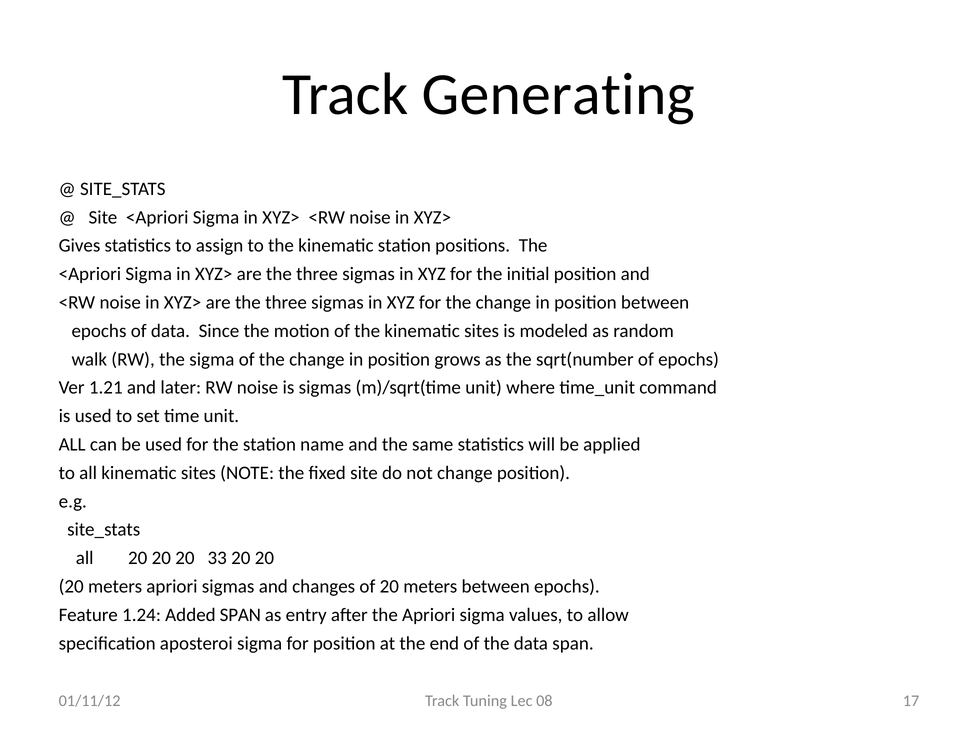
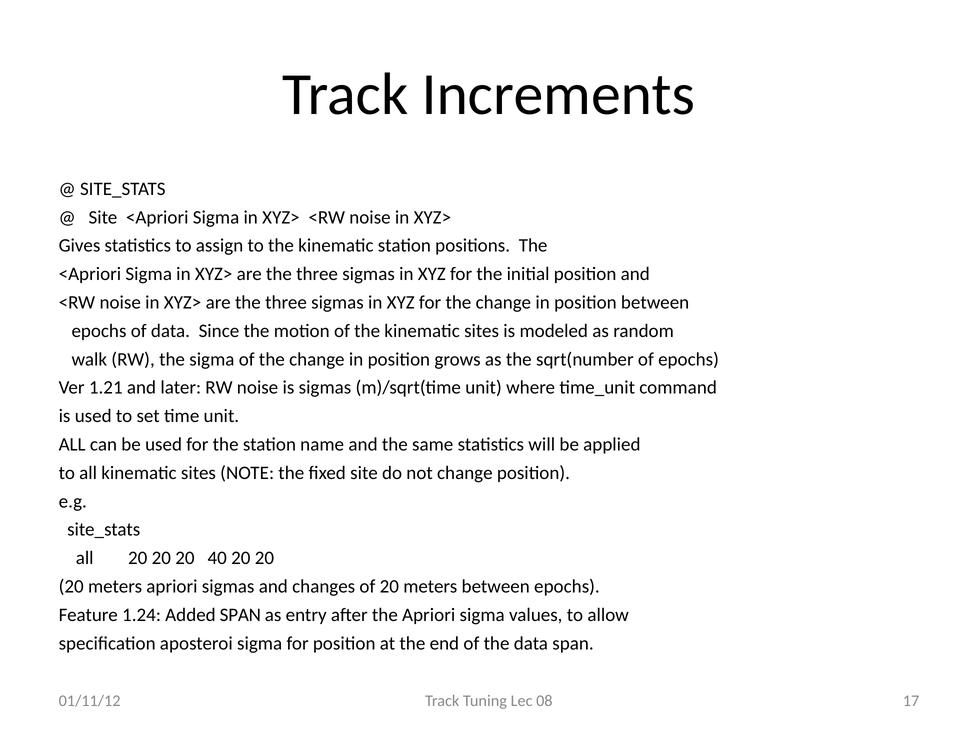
Generating: Generating -> Increments (558, 95)
33: 33 -> 40 (217, 558)
